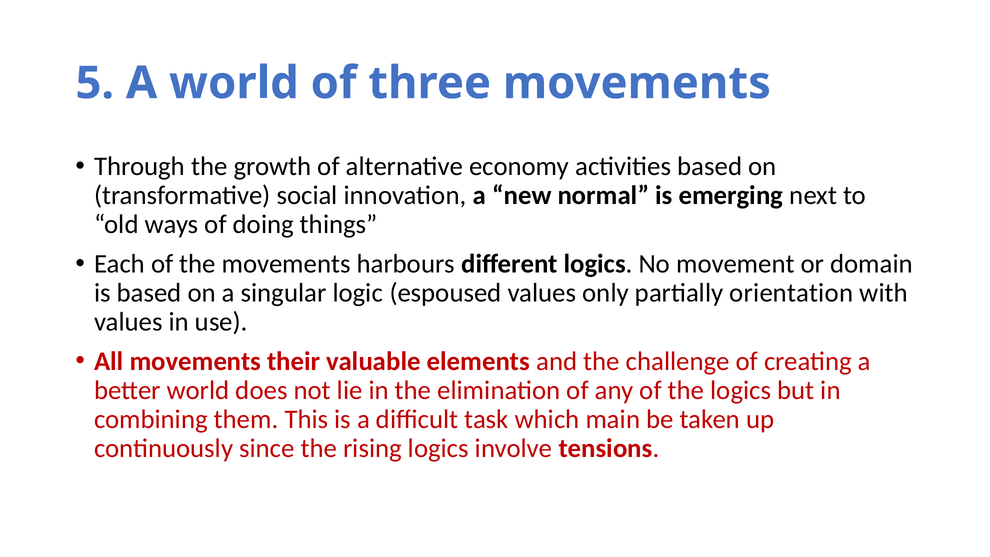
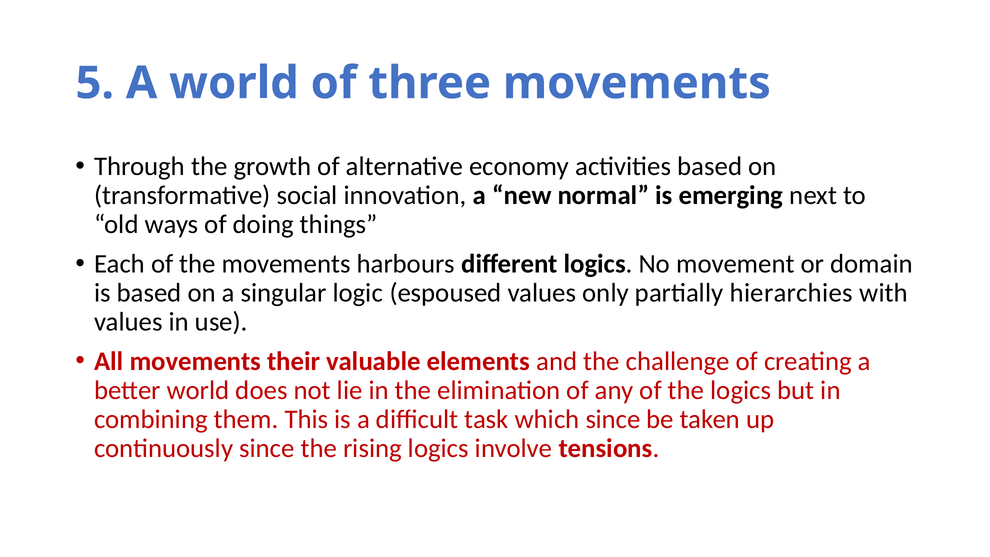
orientation: orientation -> hierarchies (791, 293)
which main: main -> since (613, 419)
